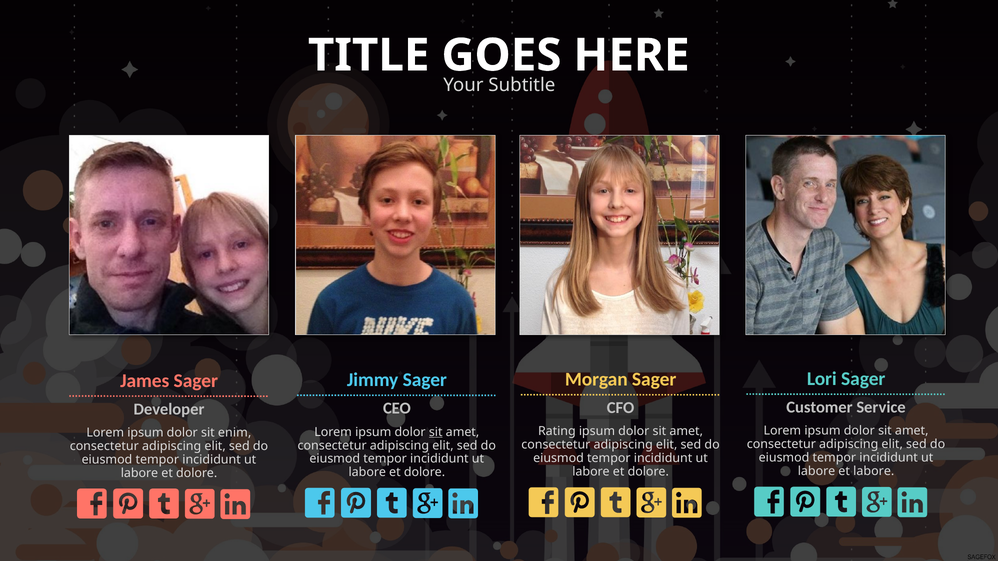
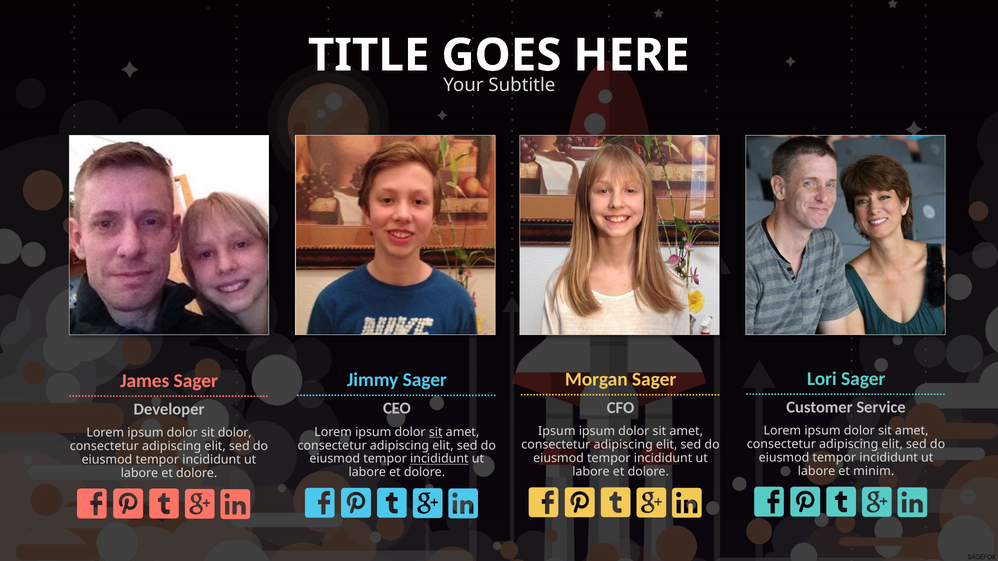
Rating: Rating -> Ipsum (557, 432)
sit enim: enim -> dolor (235, 433)
incididunt underline: none -> present (439, 459)
et labore: labore -> minim (874, 471)
